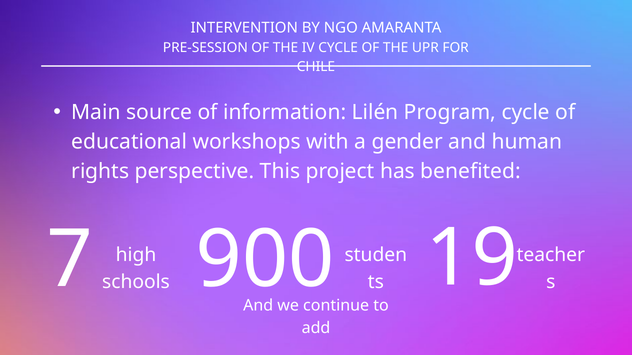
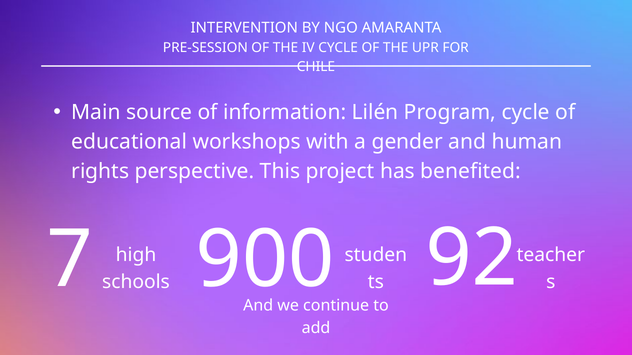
19: 19 -> 92 (472, 259)
